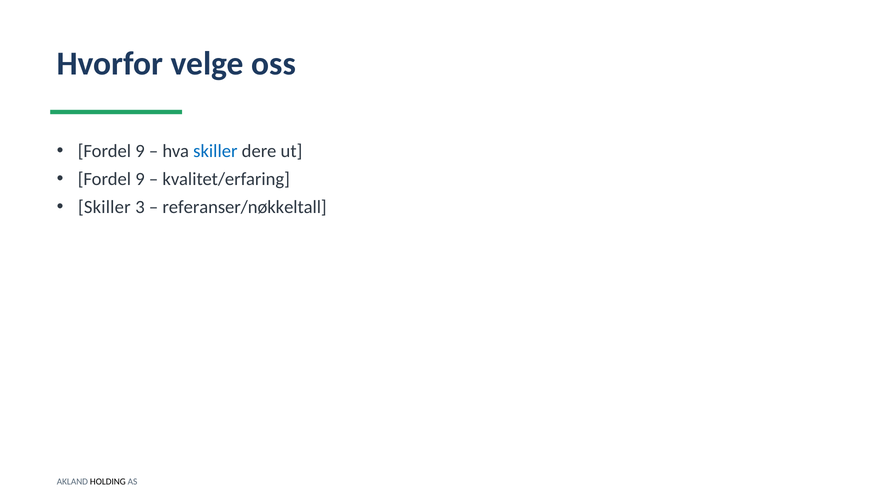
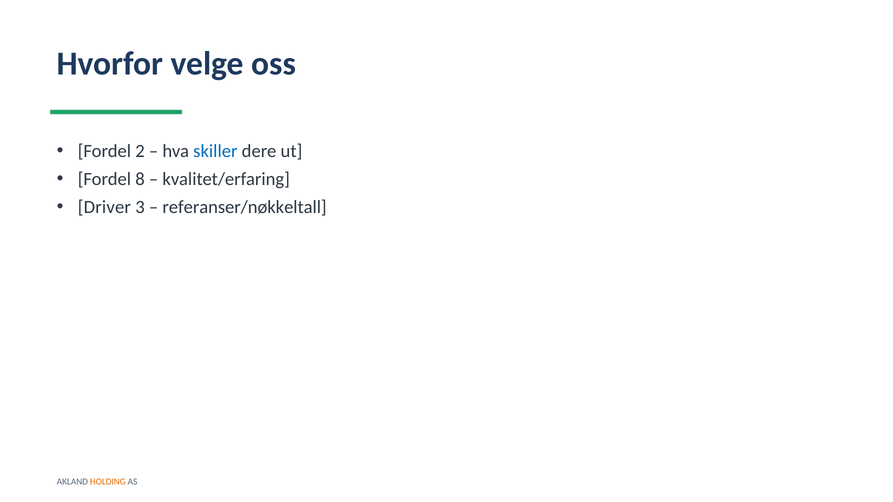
9: 9 -> 2 (140, 151)
9: 9 -> 8 (140, 179)
Skiller: Skiller -> Driver (104, 207)
HOLDING colour: black -> orange (108, 482)
